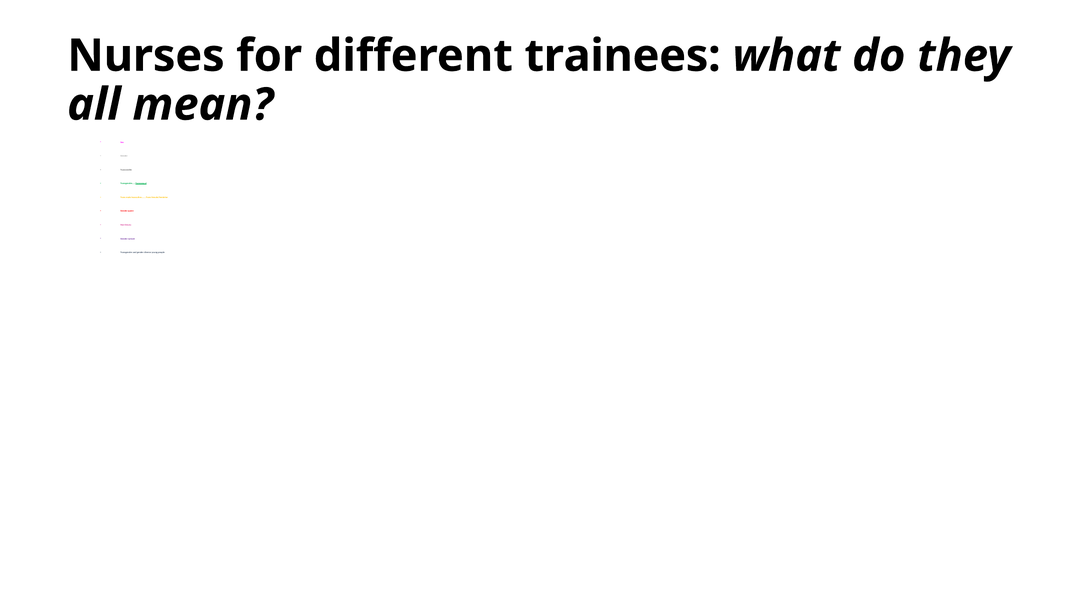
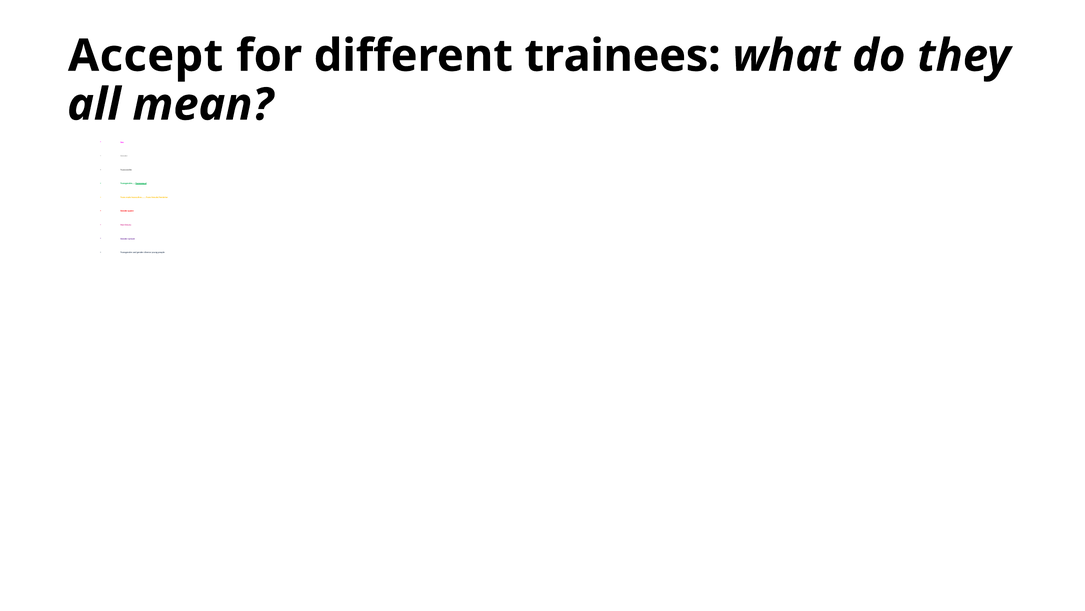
Nurses: Nurses -> Accept (146, 56)
